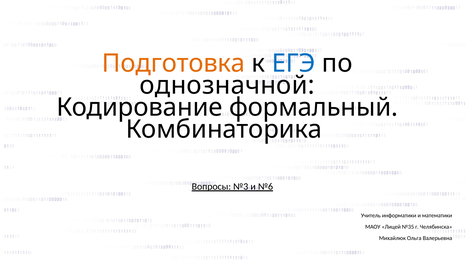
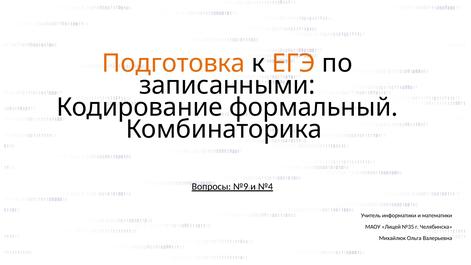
ЕГЭ colour: blue -> orange (294, 63)
однозначной: однозначной -> записанными (227, 85)
№3: №3 -> №9 (241, 187)
№6: №6 -> №4 (266, 187)
